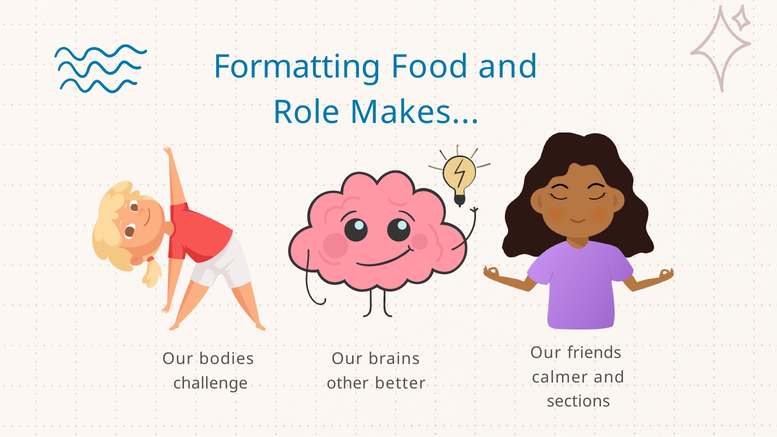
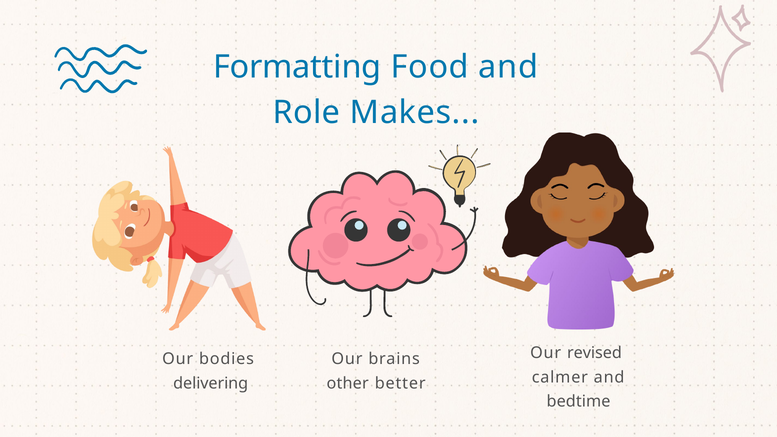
friends: friends -> revised (594, 353)
challenge: challenge -> delivering (211, 383)
sections: sections -> bedtime (579, 402)
